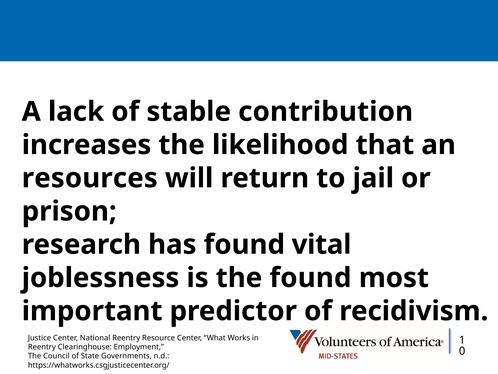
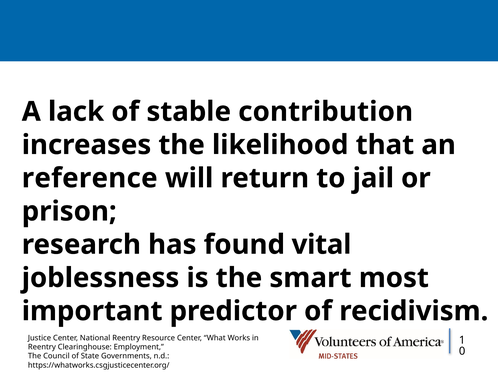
resources: resources -> reference (90, 178)
the found: found -> smart (310, 277)
